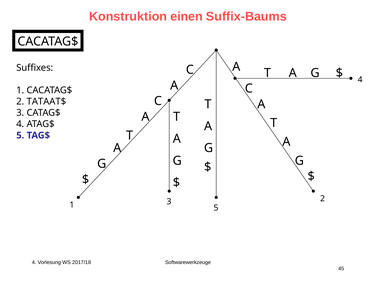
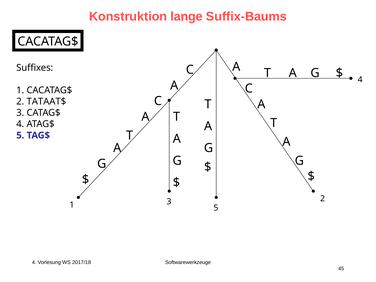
einen: einen -> lange (187, 17)
